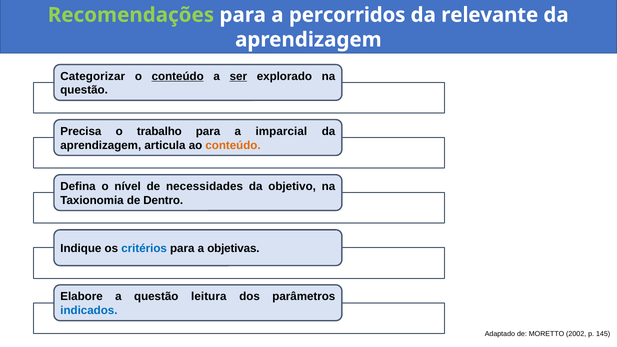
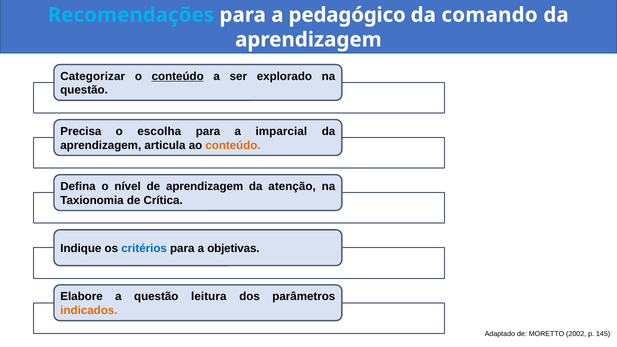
Recomendações colour: light green -> light blue (131, 15)
percorridos: percorridos -> pedagógico (347, 15)
relevante: relevante -> comando (490, 15)
ser underline: present -> none (238, 76)
trabalho: trabalho -> escolha (159, 131)
de necessidades: necessidades -> aprendizagem (205, 186)
objetivo: objetivo -> atenção (292, 186)
Dentro: Dentro -> Crítica (163, 200)
indicados colour: blue -> orange (89, 311)
